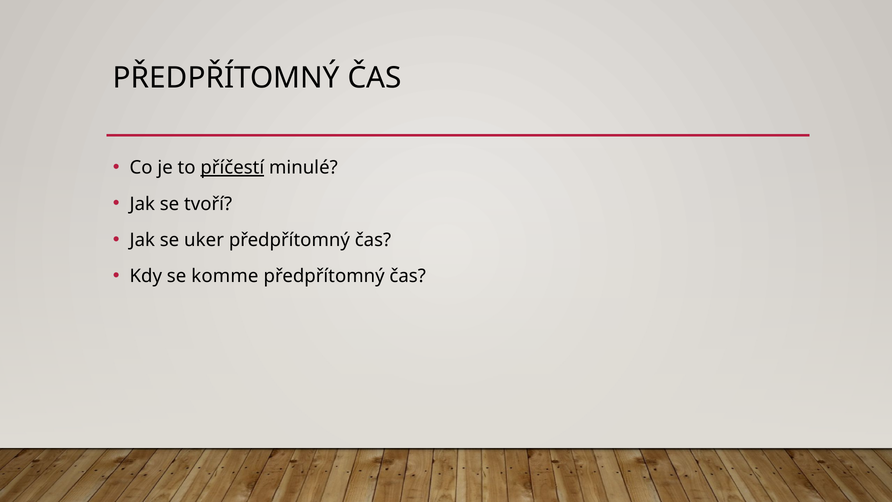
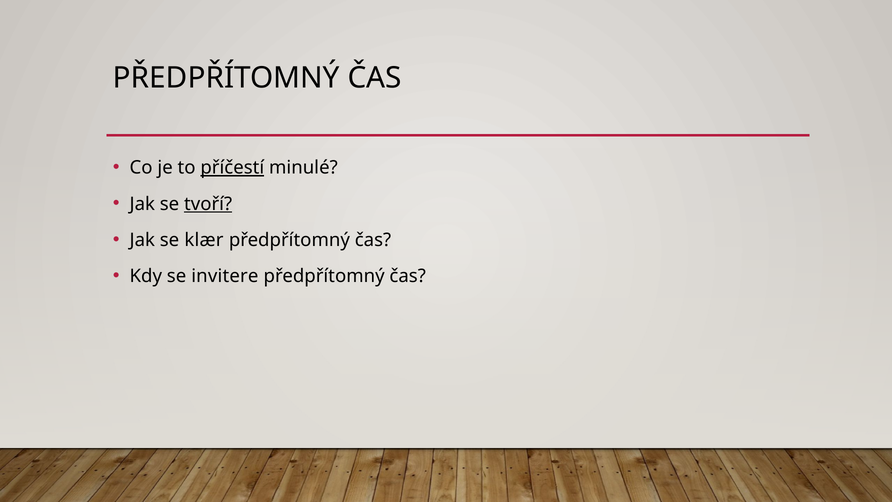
tvoří underline: none -> present (208, 204)
uker: uker -> klær (204, 240)
komme: komme -> invitere (225, 276)
